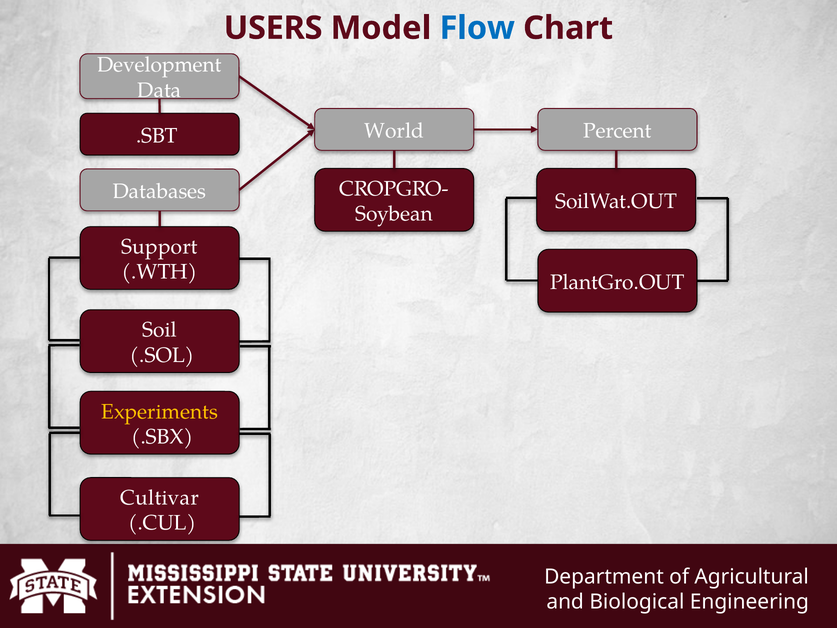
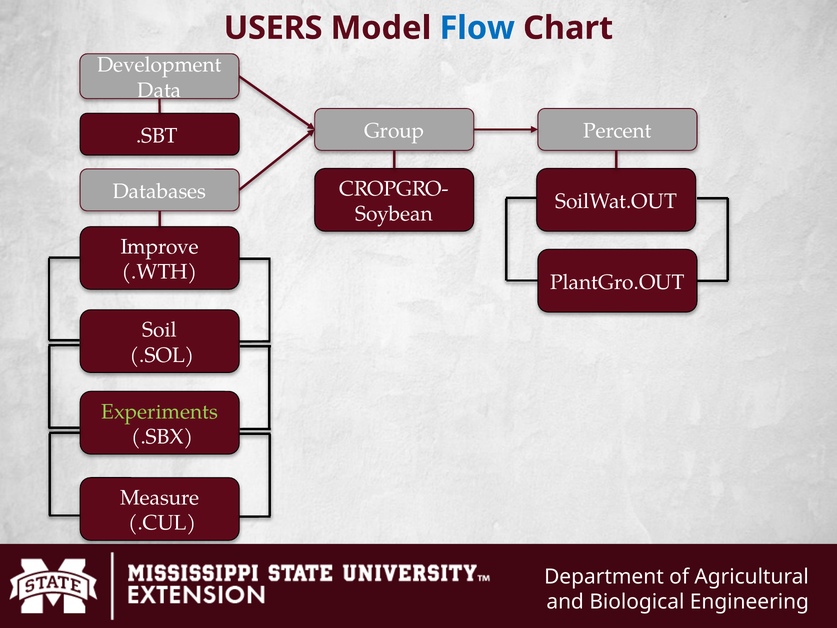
World: World -> Group (394, 131)
Support: Support -> Improve (160, 247)
Experiments colour: yellow -> light green (160, 411)
Cultivar: Cultivar -> Measure (160, 498)
